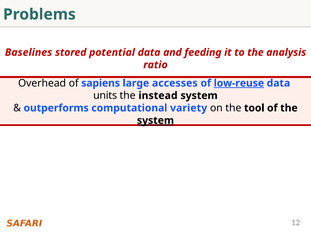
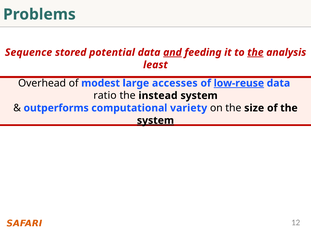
Baselines: Baselines -> Sequence (29, 52)
and underline: none -> present (172, 52)
the underline: none -> present (255, 52)
ratio: ratio -> least (155, 65)
sapiens: sapiens -> modest (101, 83)
units: units -> ratio (105, 96)
tool: tool -> size (254, 108)
